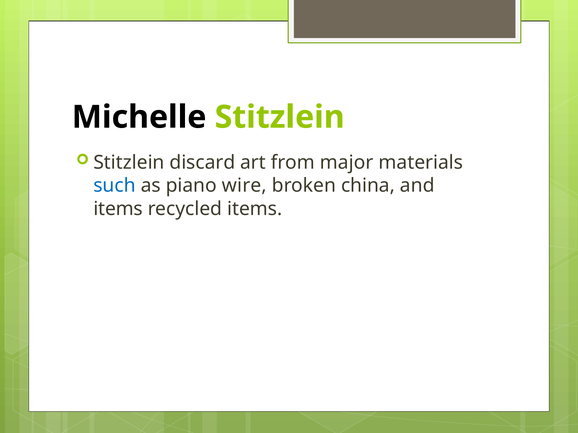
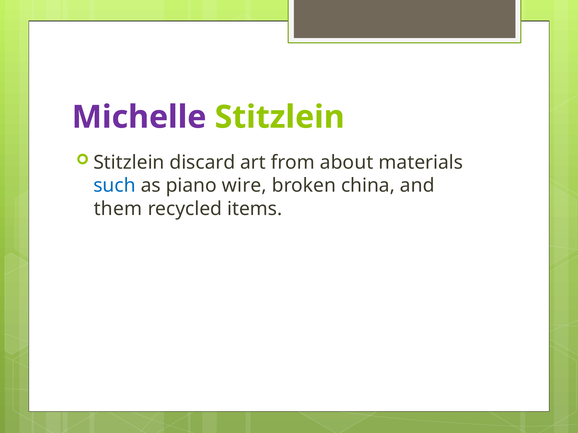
Michelle colour: black -> purple (139, 117)
major: major -> about (347, 163)
items: items -> them (118, 209)
